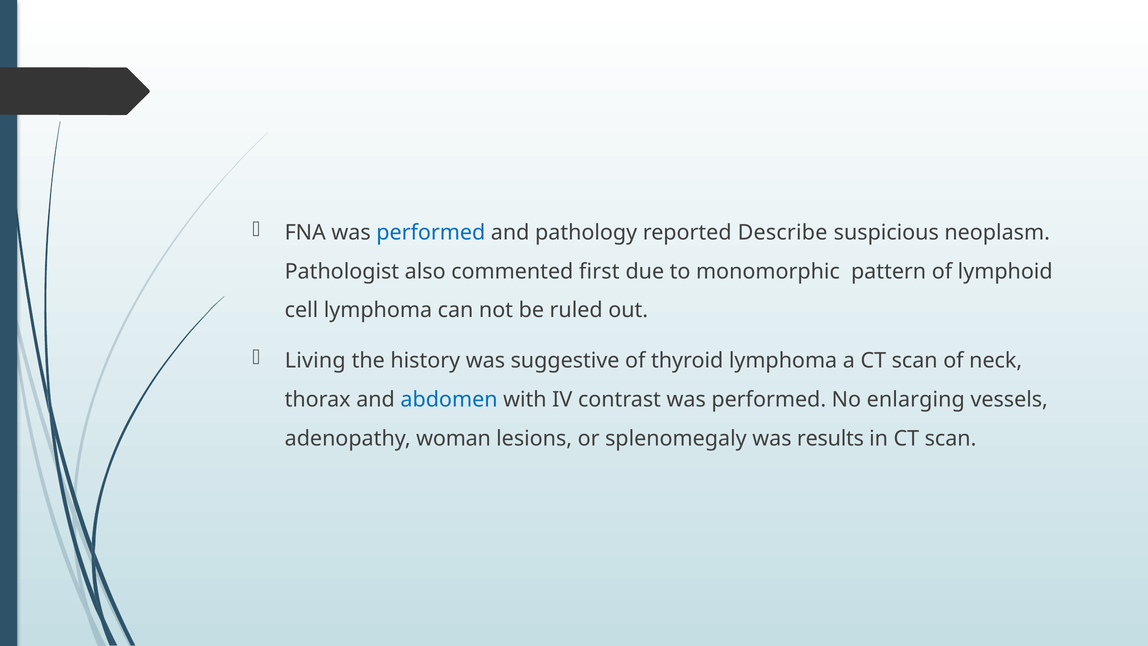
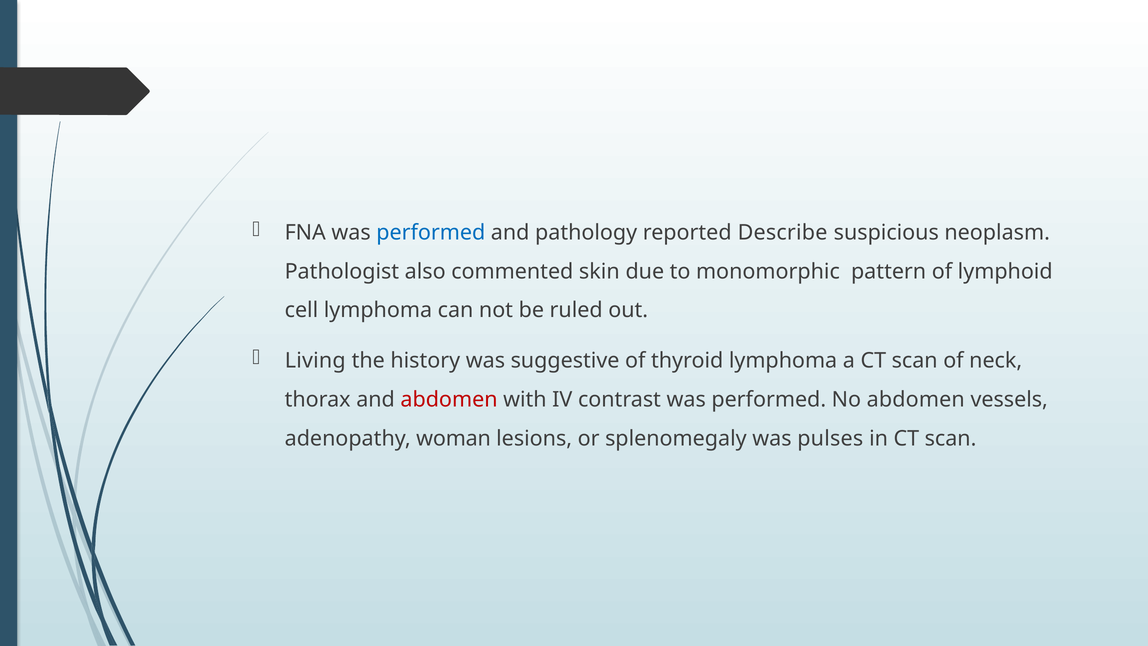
first: first -> skin (599, 271)
abdomen colour: blue -> red (449, 399)
No enlarging: enlarging -> abdomen (916, 399)
results: results -> pulses (830, 438)
